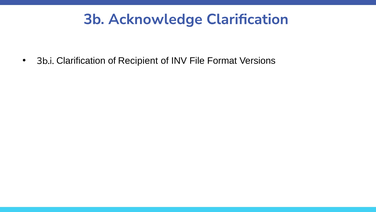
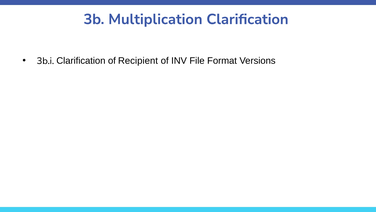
Acknowledge: Acknowledge -> Multiplication (155, 19)
